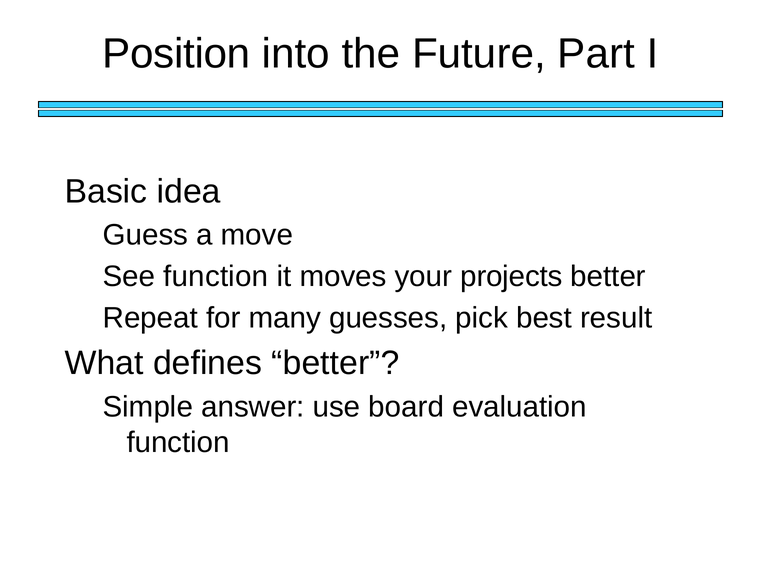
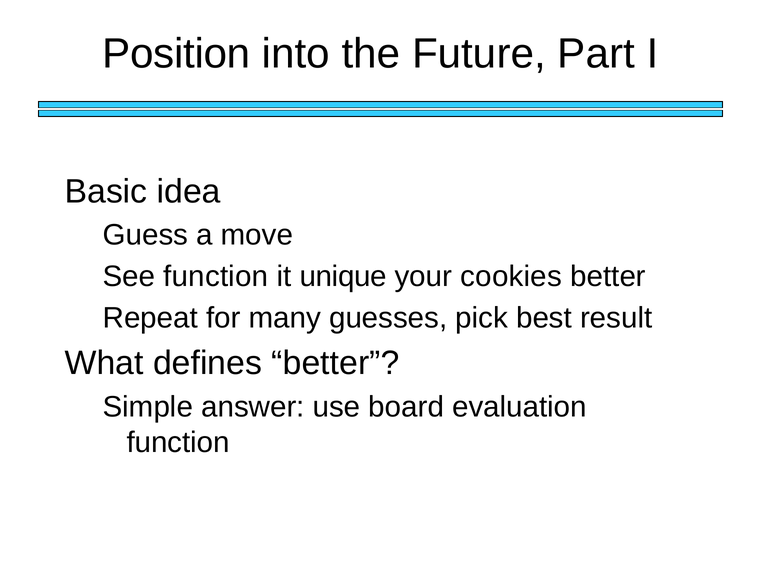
moves: moves -> unique (343, 277)
projects: projects -> cookies (511, 277)
